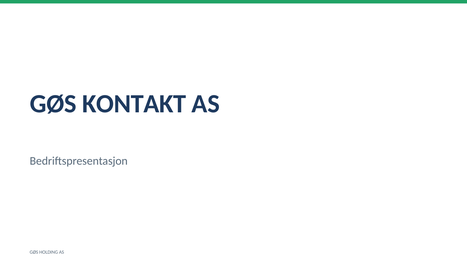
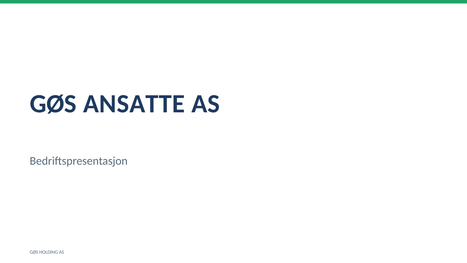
KONTAKT: KONTAKT -> ANSATTE (134, 104)
